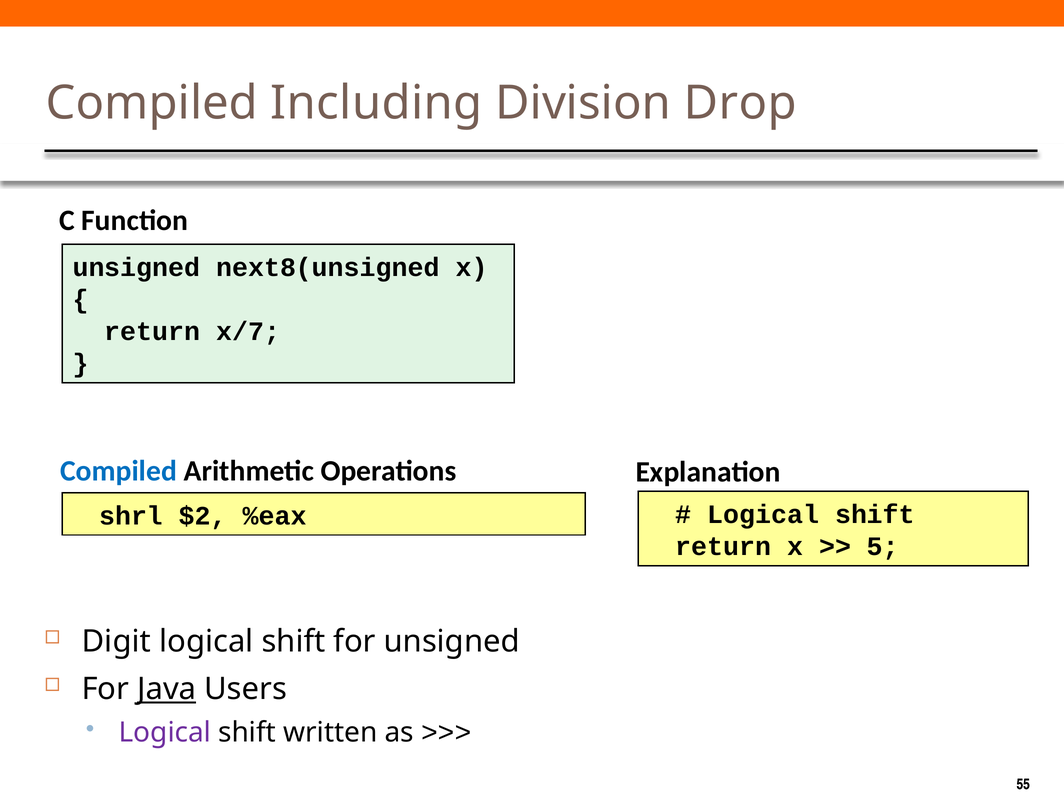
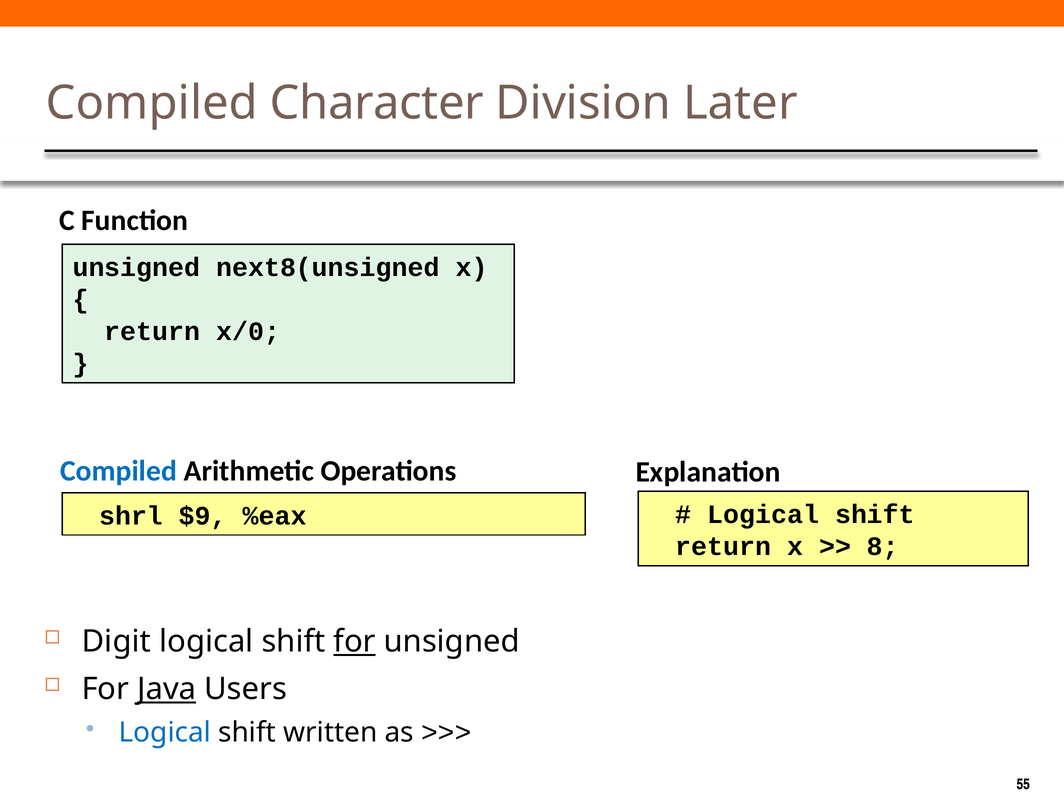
Including: Including -> Character (377, 103)
Drop: Drop -> Later (740, 103)
x/7: x/7 -> x/0 (248, 331)
$2: $2 -> $9 (203, 516)
5: 5 -> 8 (883, 546)
for underline: none -> present (355, 642)
Logical colour: purple -> blue (165, 732)
